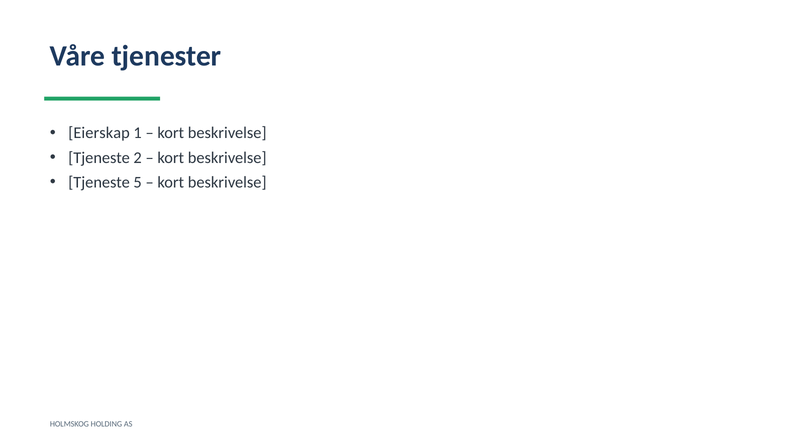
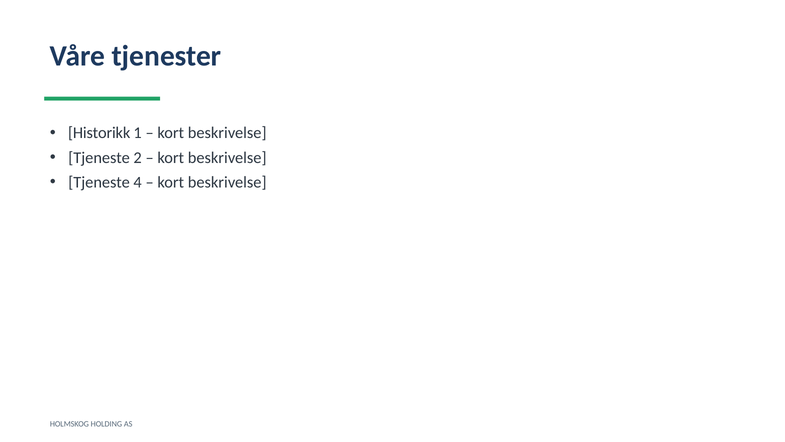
Eierskap: Eierskap -> Historikk (99, 133)
5: 5 -> 4 (138, 182)
